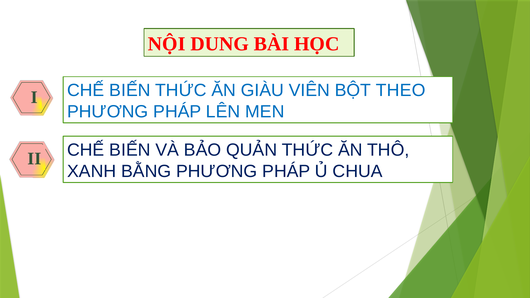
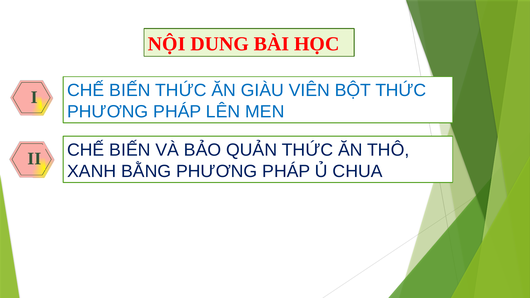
BỘT THEO: THEO -> THỨC (401, 90)
